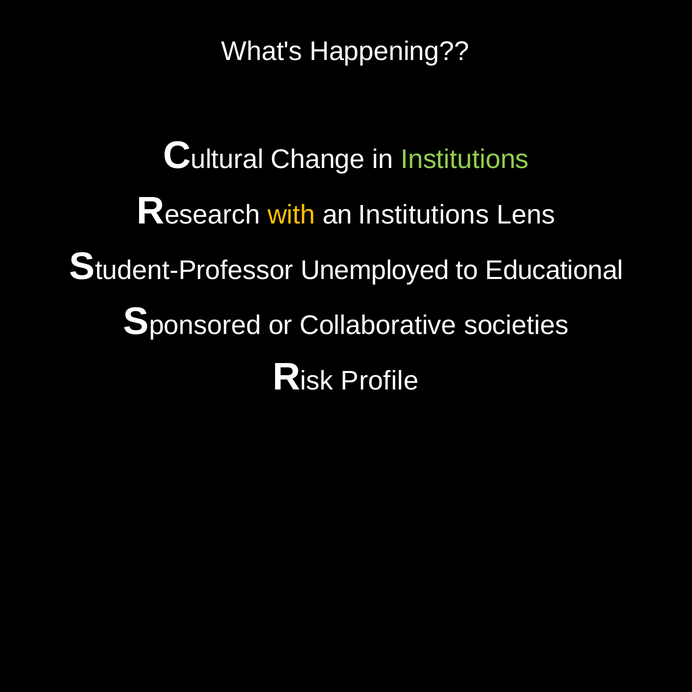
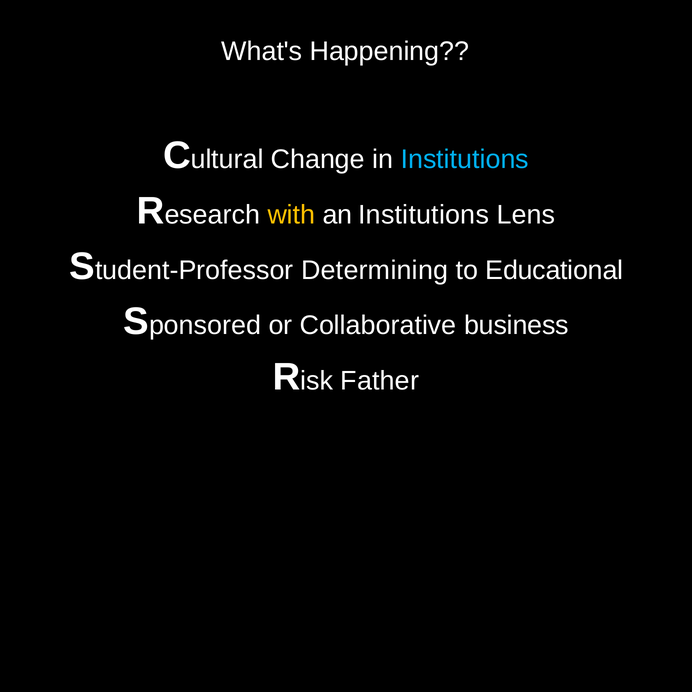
Institutions colour: light green -> light blue (465, 159)
Unemployed: Unemployed -> Determining (375, 270)
societies: societies -> business (516, 326)
Profile: Profile -> Father (380, 381)
